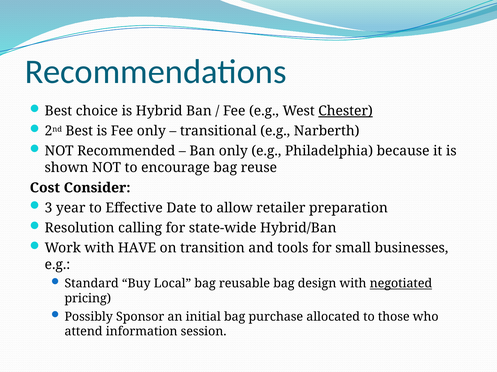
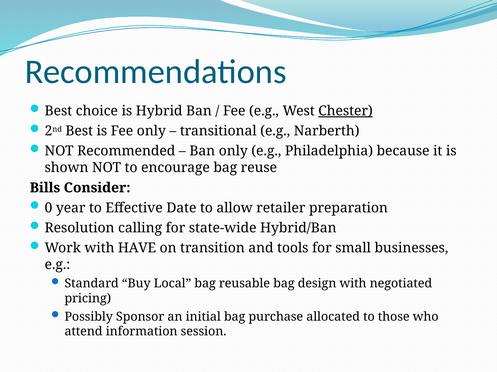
Cost: Cost -> Bills (45, 188)
3: 3 -> 0 (49, 208)
negotiated underline: present -> none (401, 284)
